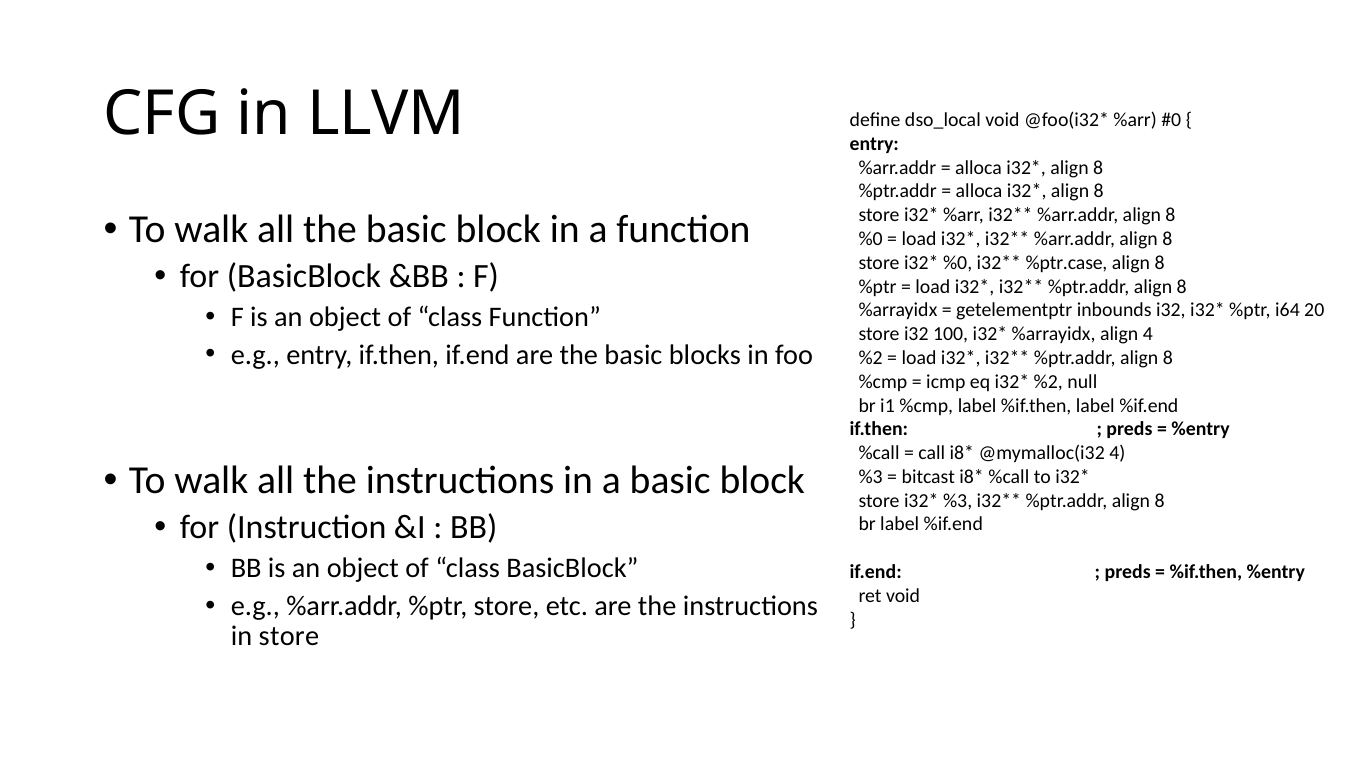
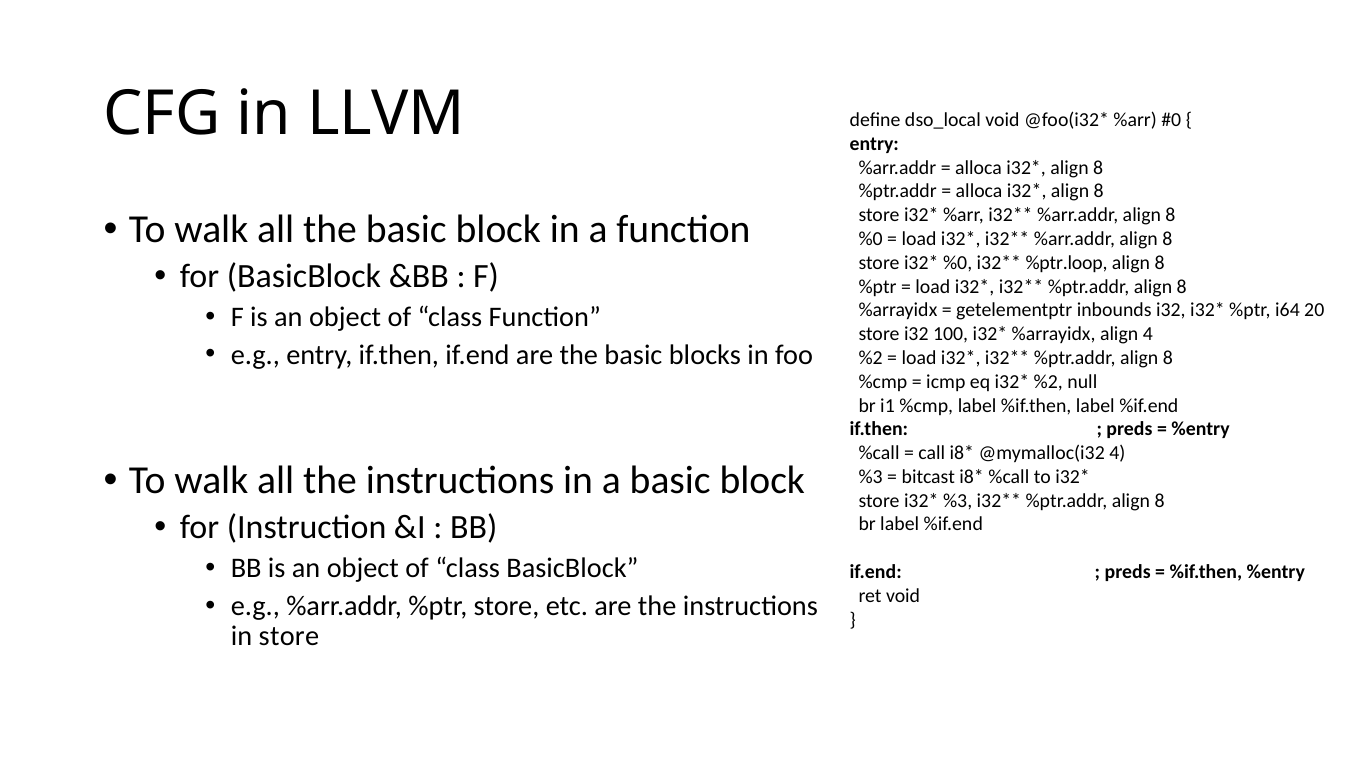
%ptr.case: %ptr.case -> %ptr.loop (1067, 263)
